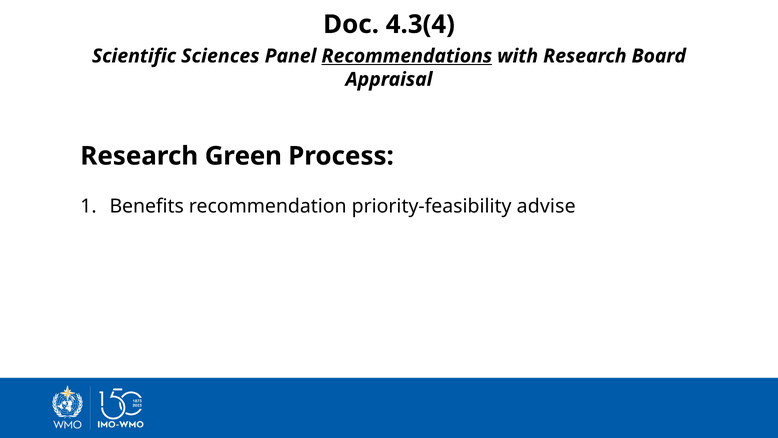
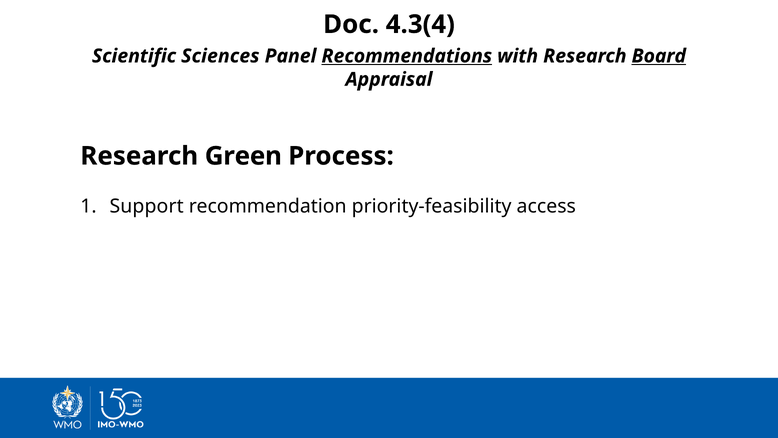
Board underline: none -> present (659, 56)
Benefits: Benefits -> Support (147, 206)
advise: advise -> access (546, 206)
